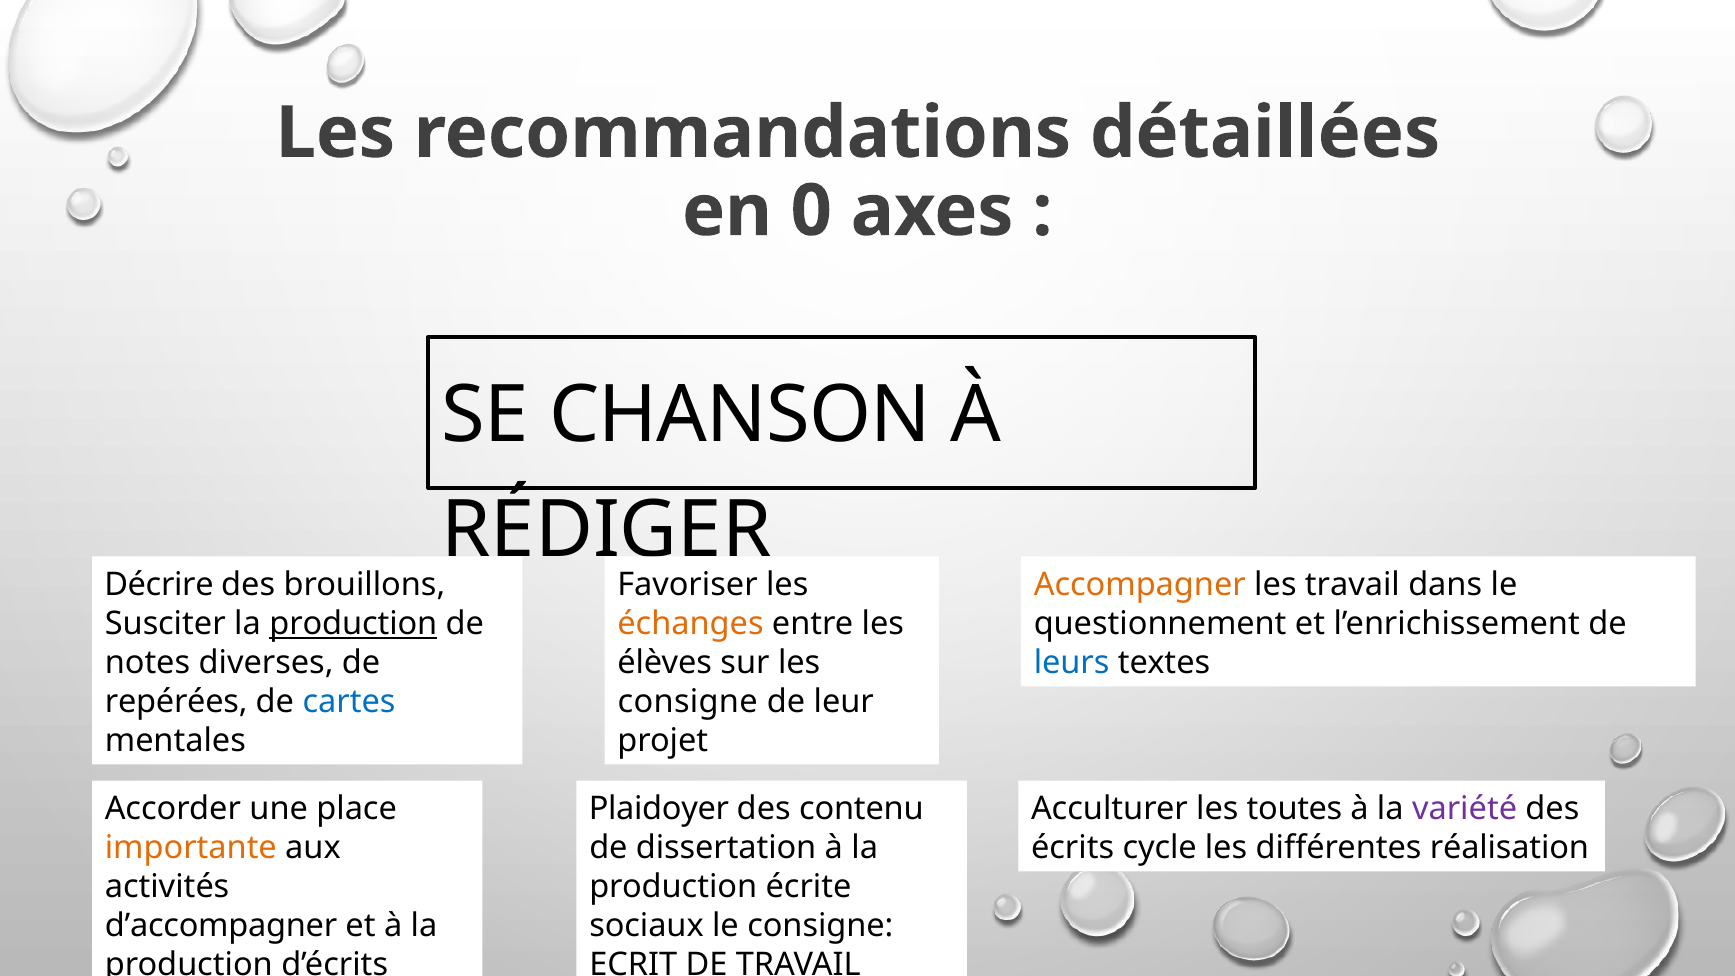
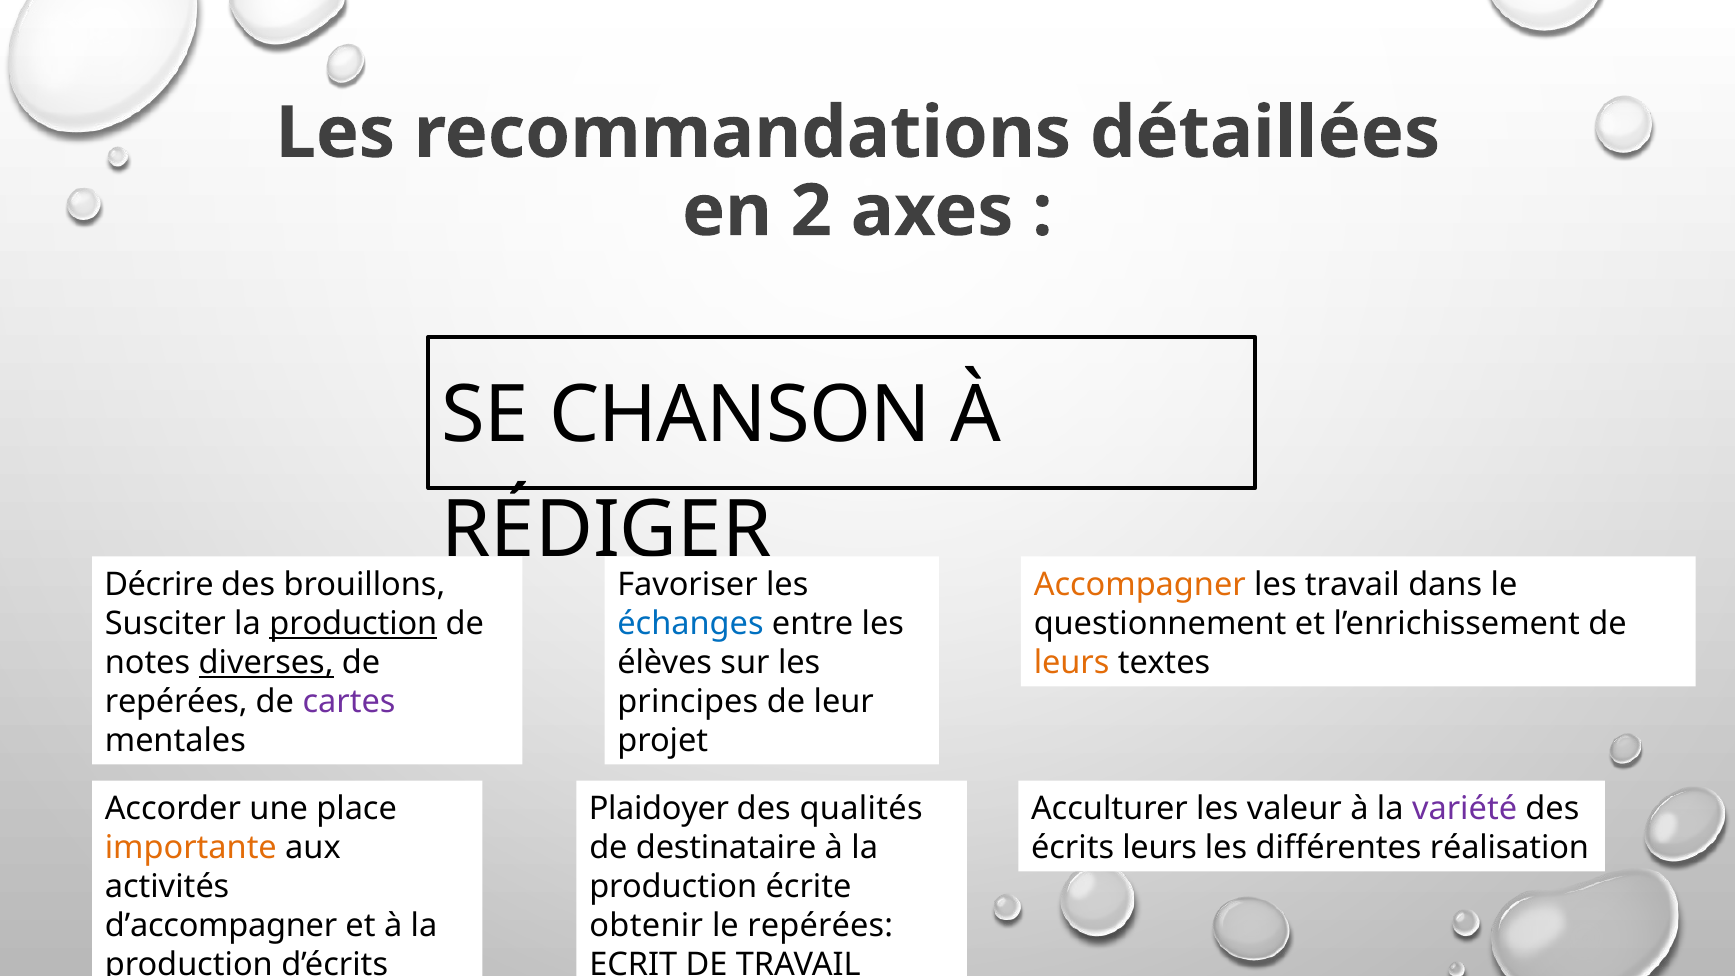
0: 0 -> 2 (811, 211)
échanges colour: orange -> blue (690, 624)
diverses underline: none -> present (266, 663)
leurs colour: blue -> orange (1072, 663)
cartes colour: blue -> purple (349, 702)
consigne: consigne -> principes (688, 702)
contenu: contenu -> qualités (861, 809)
toutes: toutes -> valeur (1294, 809)
dissertation: dissertation -> destinataire (726, 848)
écrits cycle: cycle -> leurs (1160, 848)
sociaux: sociaux -> obtenir (646, 926)
le consigne: consigne -> repérées (820, 926)
